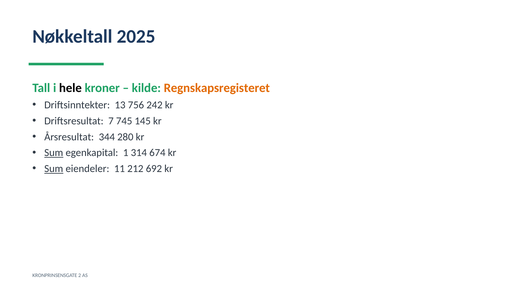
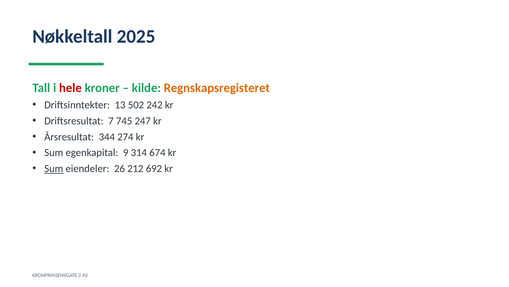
hele colour: black -> red (70, 88)
756: 756 -> 502 (136, 105)
145: 145 -> 247 (143, 121)
280: 280 -> 274 (125, 136)
Sum underline: present -> none (54, 152)
1: 1 -> 9 (126, 152)
11: 11 -> 26 (119, 168)
